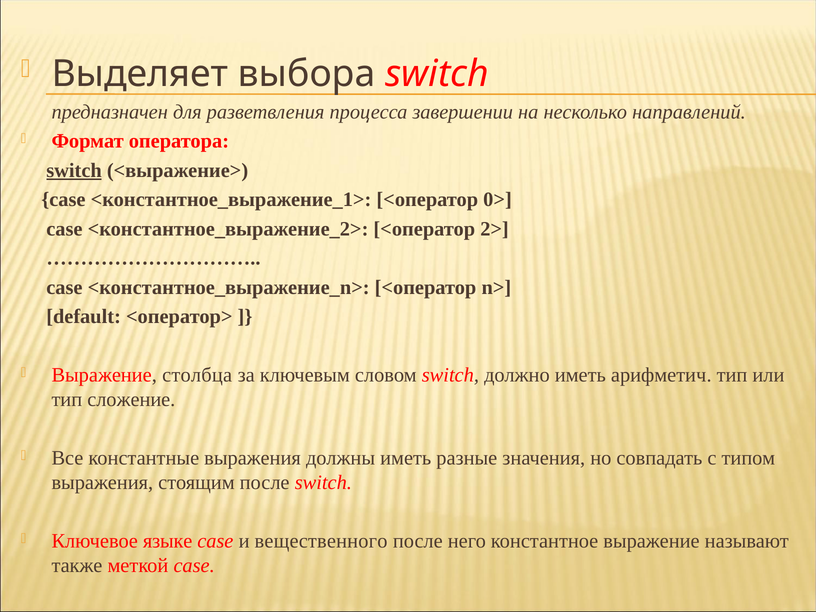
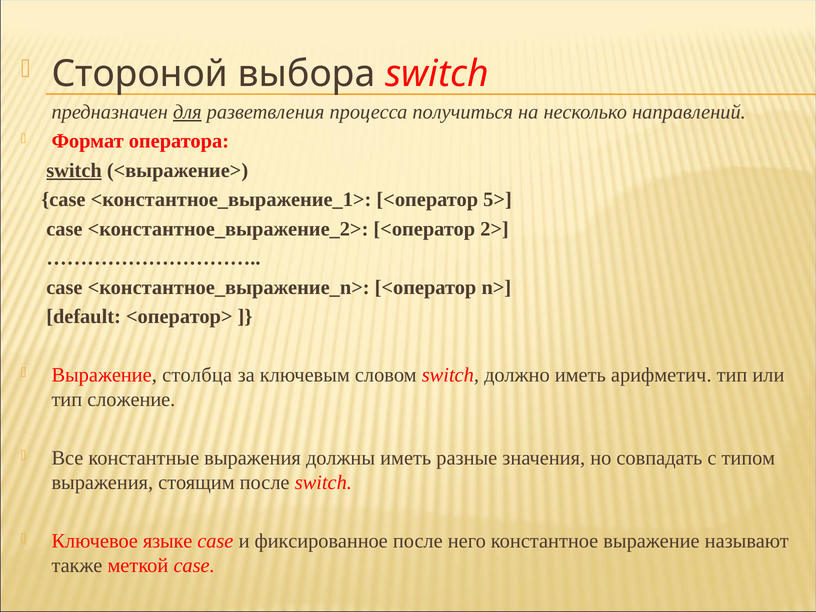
Выделяет: Выделяет -> Стороной (140, 74)
для underline: none -> present (187, 112)
завершении: завершении -> получиться (463, 112)
0>: 0> -> 5> (498, 200)
вещественного: вещественного -> фиксированное (321, 541)
